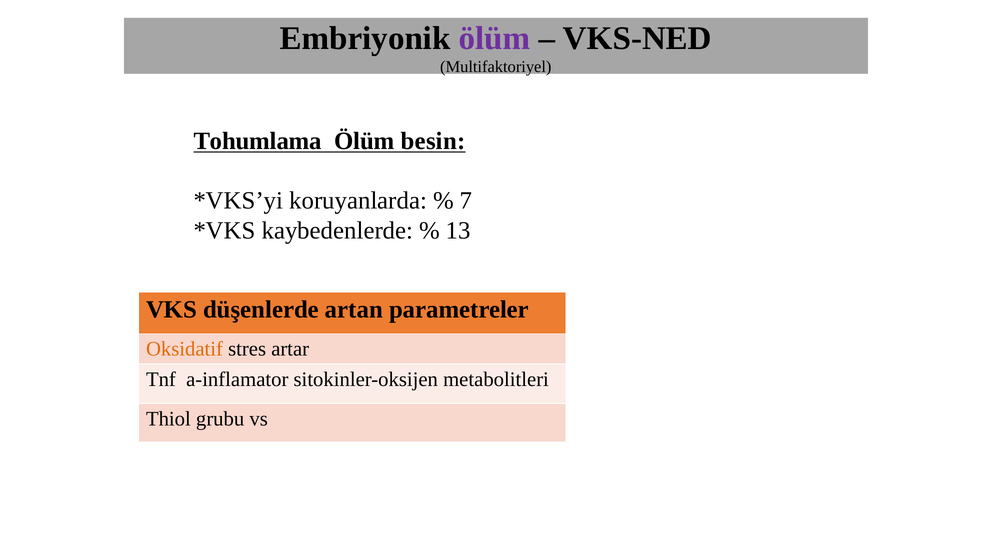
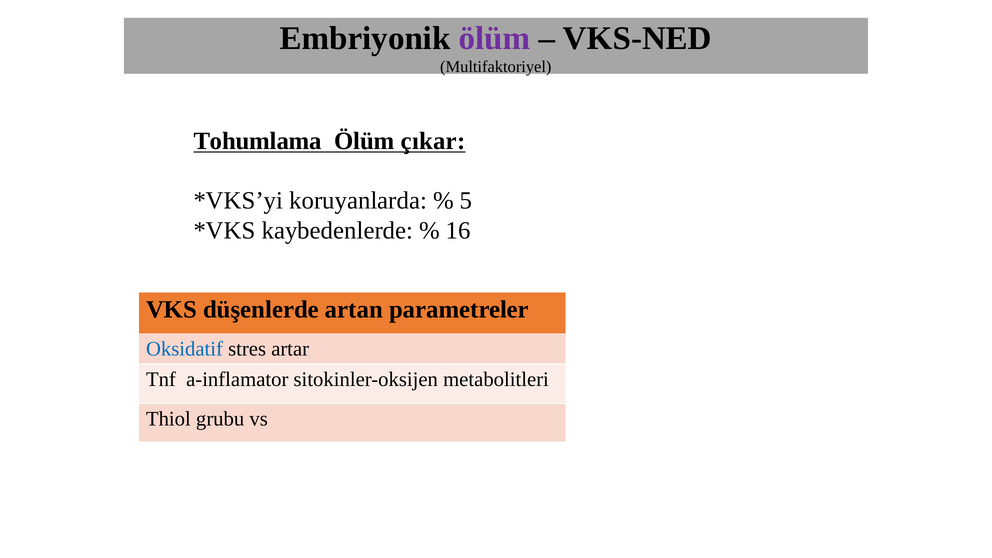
besin: besin -> çıkar (433, 141)
7: 7 -> 5 (466, 201)
13: 13 -> 16 (458, 230)
Oksidatif colour: orange -> blue (184, 349)
